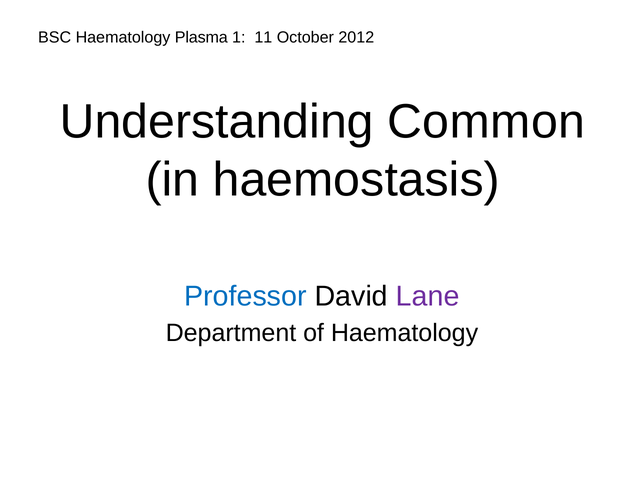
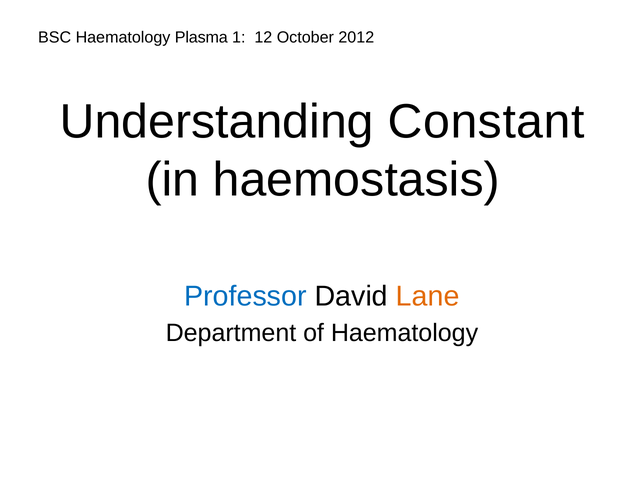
11: 11 -> 12 (263, 37)
Common: Common -> Constant (486, 122)
Lane colour: purple -> orange (428, 296)
